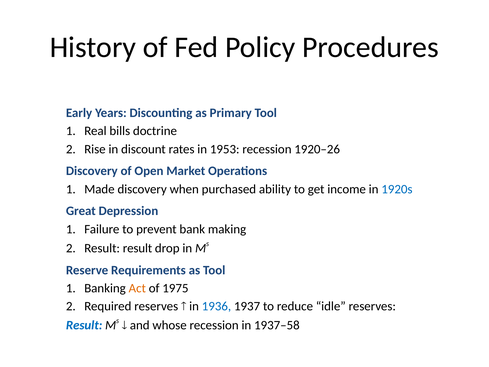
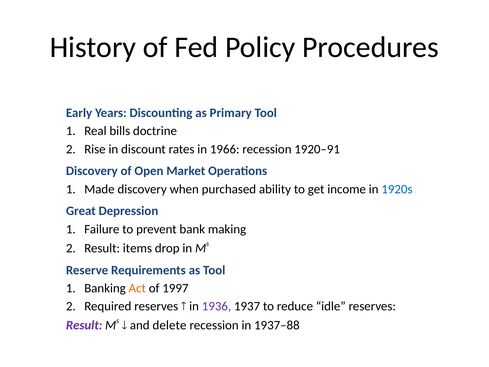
1953: 1953 -> 1966 (225, 149)
1920–26: 1920–26 -> 1920–91 (317, 149)
Result result: result -> items (137, 248)
1975: 1975 -> 1997 (175, 288)
1936 colour: blue -> purple (216, 306)
Result colour: blue -> purple (84, 325)
whose: whose -> delete (170, 325)
1937–58: 1937–58 -> 1937–88 (277, 325)
